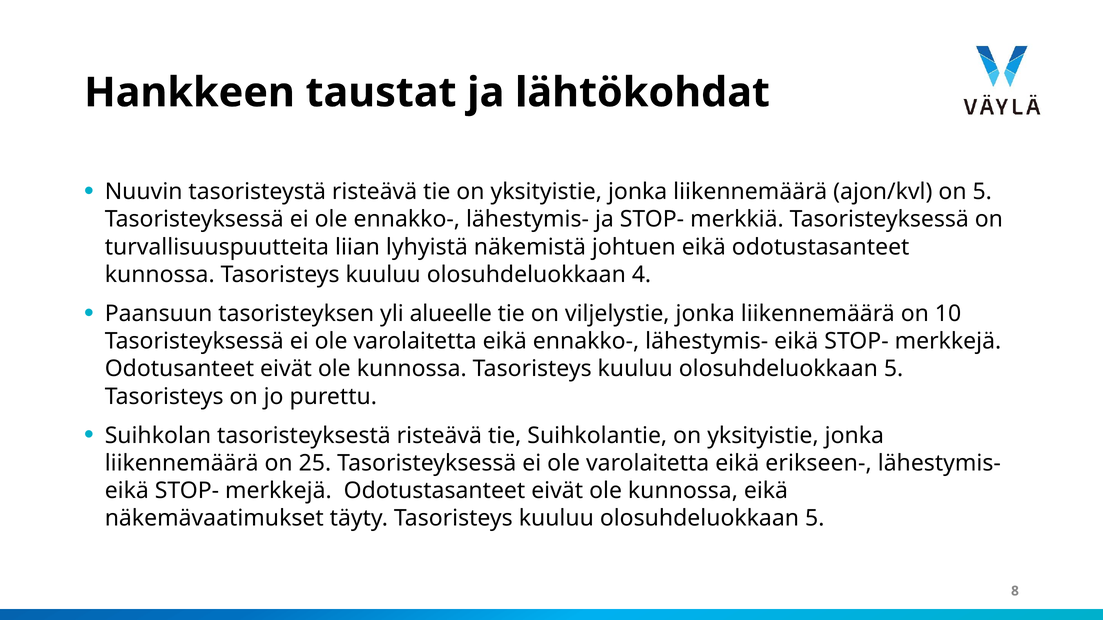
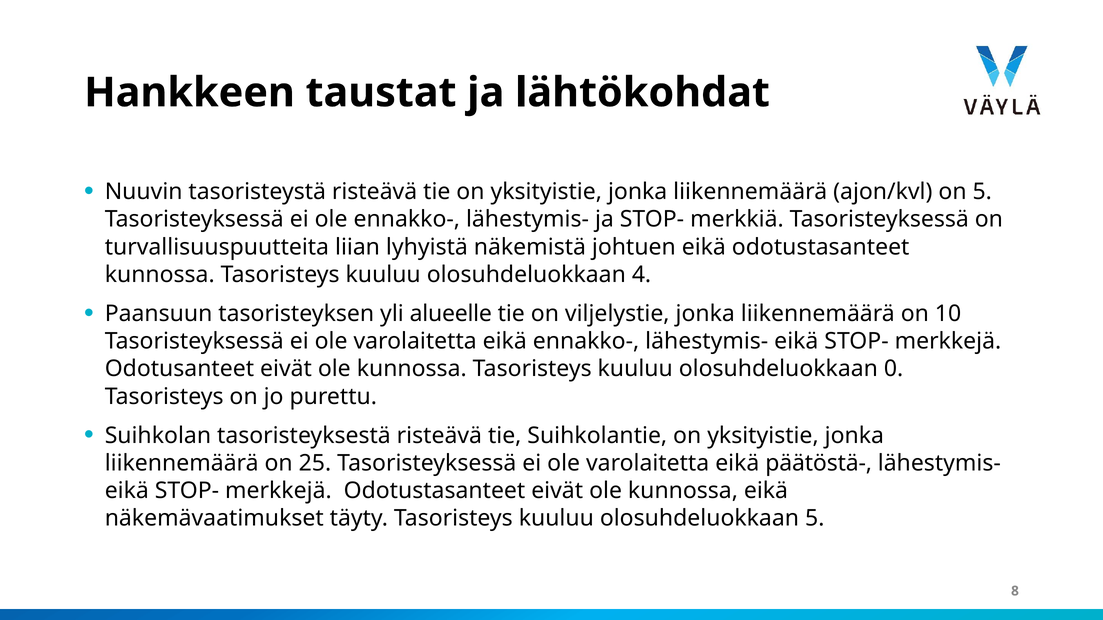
5: 5 -> 0 (894, 369)
erikseen-: erikseen- -> päätöstä- (819, 463)
